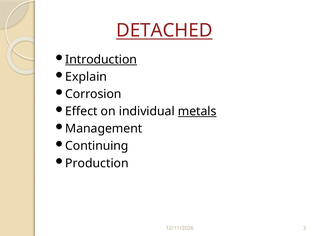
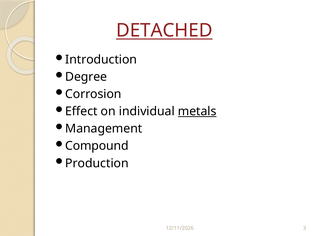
Introduction underline: present -> none (101, 60)
Explain: Explain -> Degree (86, 77)
Continuing: Continuing -> Compound (97, 146)
